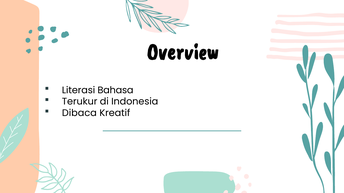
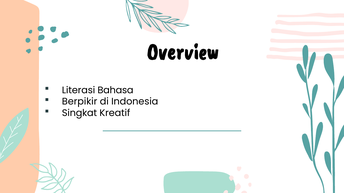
Terukur: Terukur -> Berpikir (80, 102)
Dibaca: Dibaca -> Singkat (79, 113)
